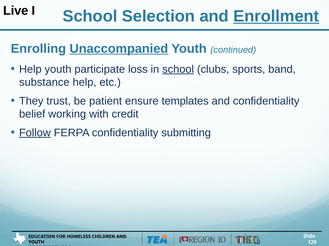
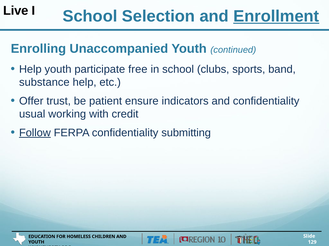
Unaccompanied underline: present -> none (119, 49)
loss: loss -> free (138, 69)
school underline: present -> none (178, 69)
They: They -> Offer (31, 101)
templates: templates -> indicators (185, 101)
belief: belief -> usual (32, 114)
